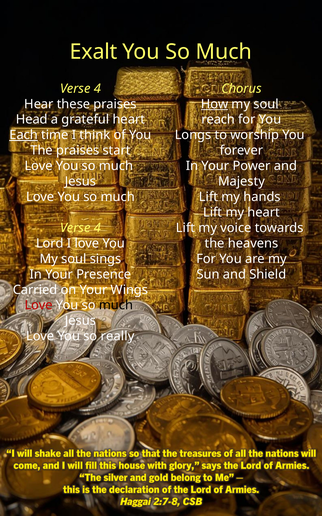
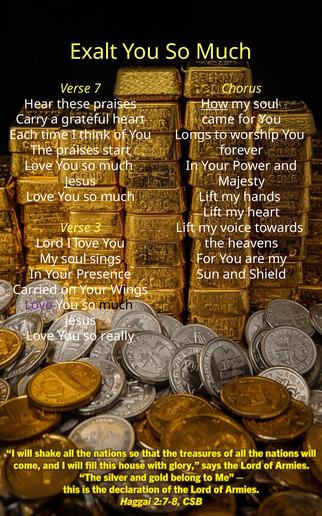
4: 4 -> 7 (97, 88)
Head: Head -> Carry (32, 119)
reach: reach -> came (218, 119)
Each underline: present -> none (24, 135)
4: 4 -> 3 (97, 227)
Love colour: red -> purple (39, 305)
